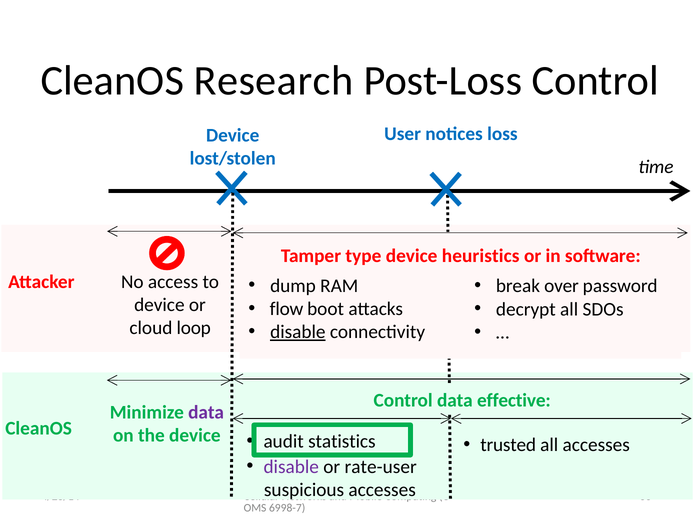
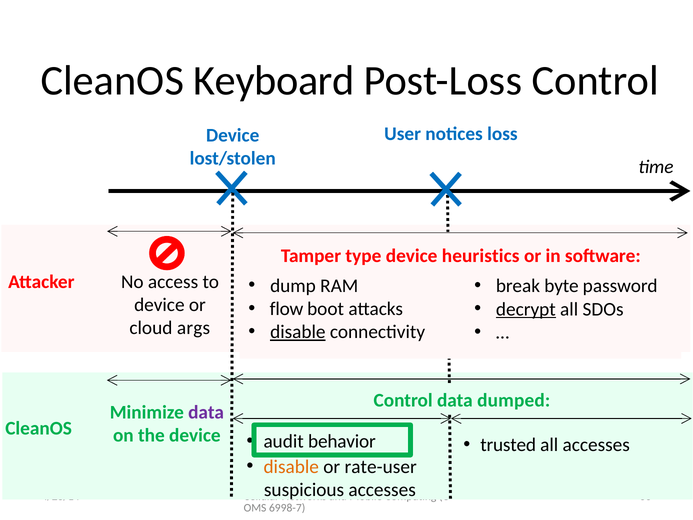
Research: Research -> Keyboard (274, 81)
over: over -> byte (561, 286)
decrypt underline: none -> present (526, 309)
loop: loop -> args (194, 328)
effective: effective -> dumped (514, 400)
statistics: statistics -> behavior (342, 441)
disable colour: purple -> orange (291, 466)
